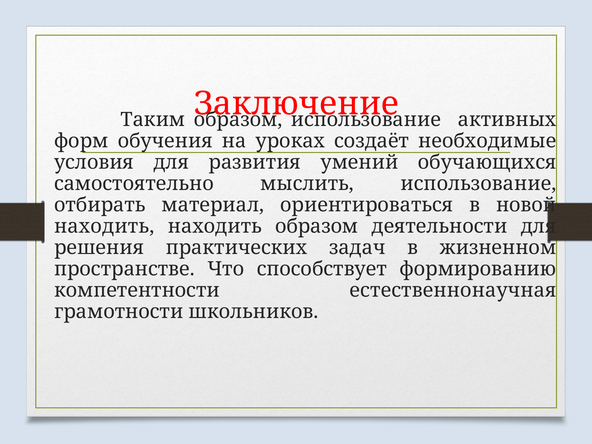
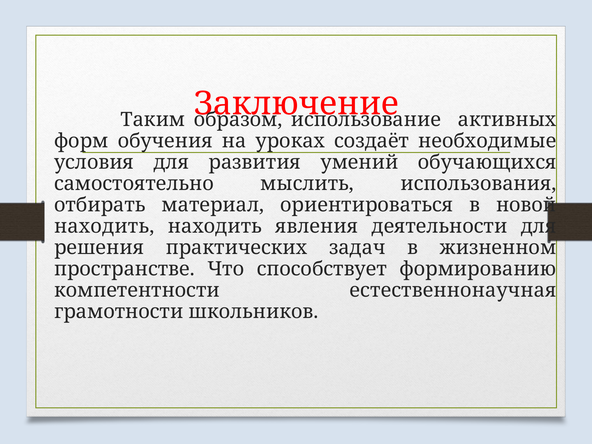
мыслить использование: использование -> использования (478, 184)
находить образом: образом -> явления (317, 226)
